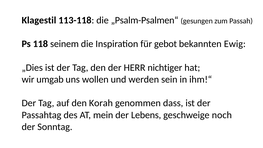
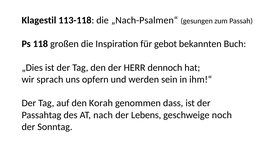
„Psalm-Psalmen“: „Psalm-Psalmen“ -> „Nach-Psalmen“ (145, 20)
seinem: seinem -> großen (64, 44)
Ewig: Ewig -> Buch (235, 44)
nichtiger: nichtiger -> dennoch (165, 68)
umgab: umgab -> sprach (50, 79)
wollen: wollen -> opfern (95, 79)
mein: mein -> nach (103, 115)
